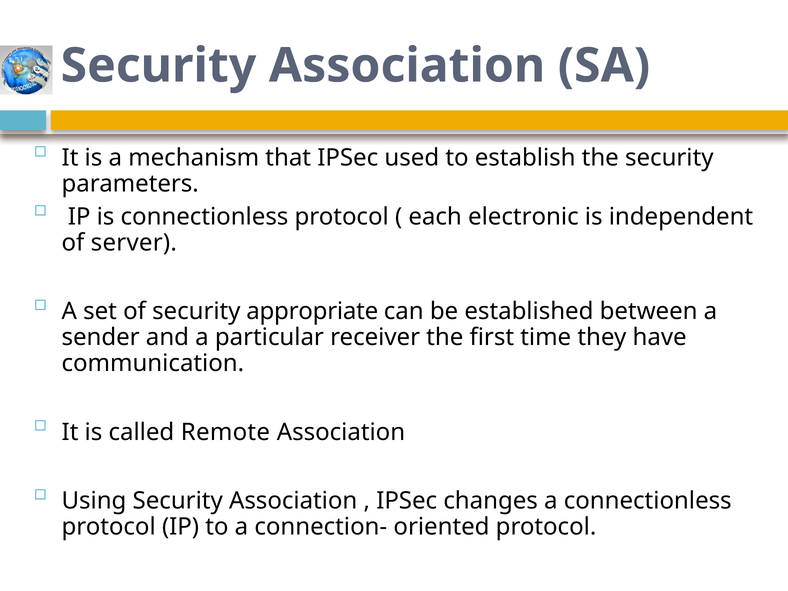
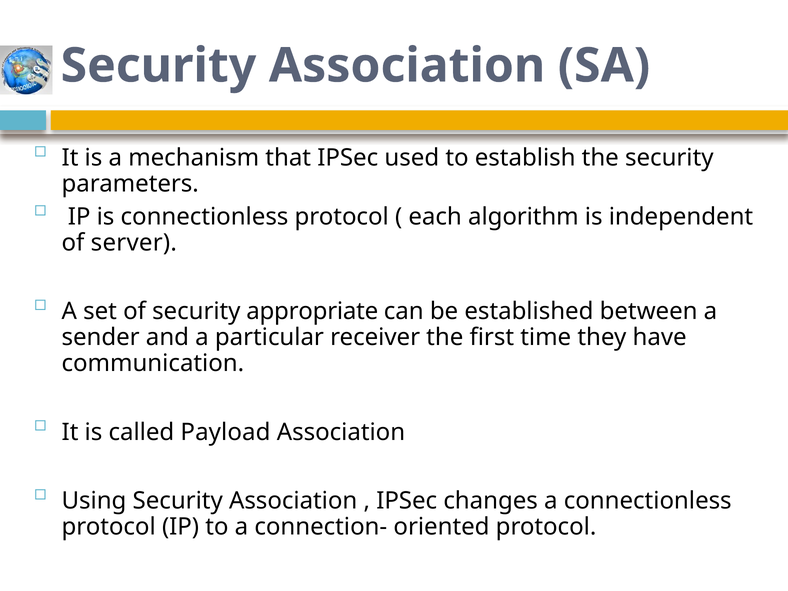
electronic: electronic -> algorithm (523, 217)
Remote: Remote -> Payload (225, 432)
